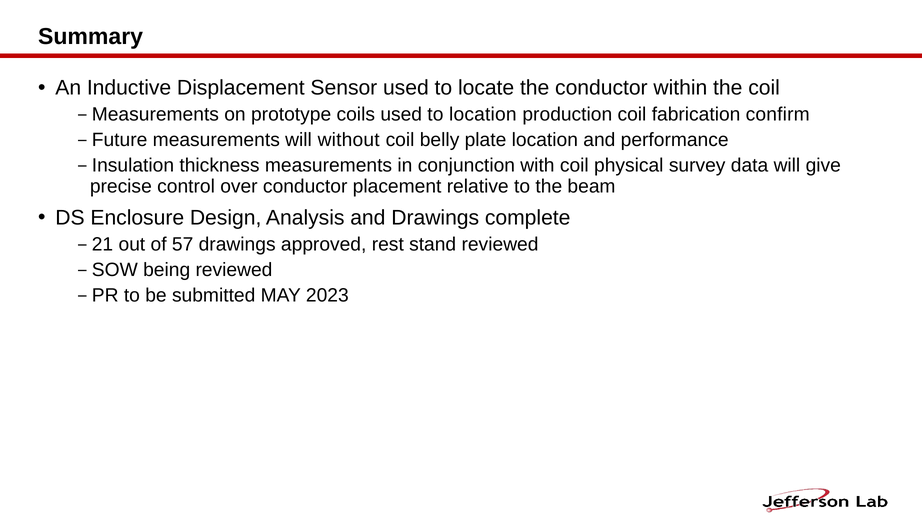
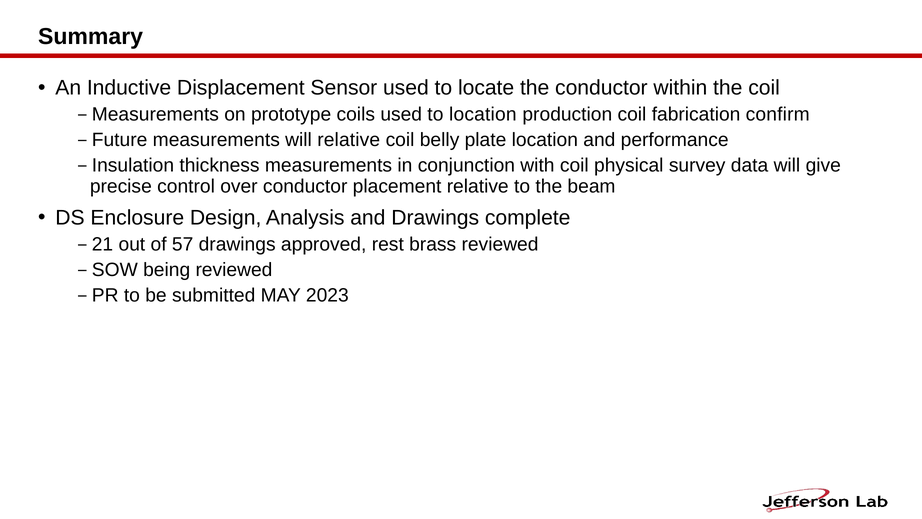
will without: without -> relative (349, 140)
stand: stand -> brass (433, 244)
